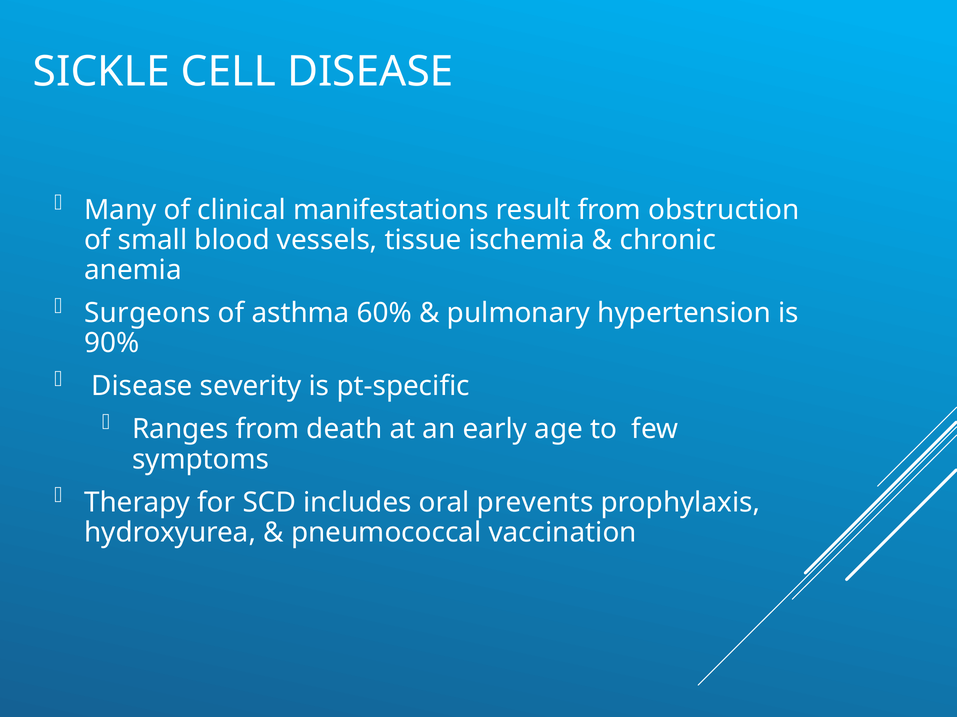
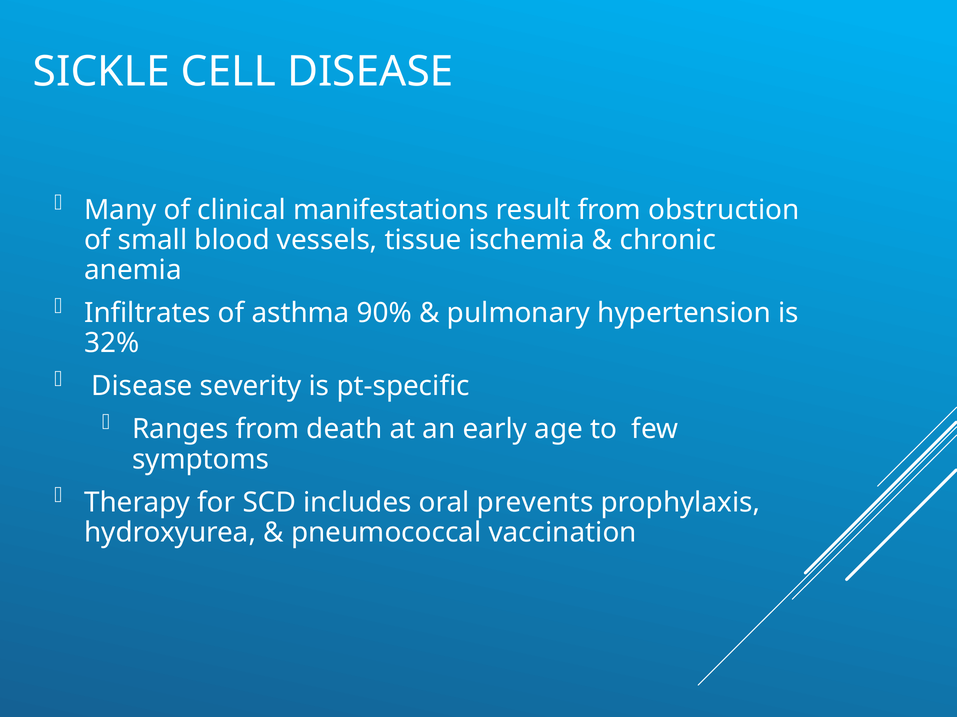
Surgeons: Surgeons -> Infiltrates (147, 313)
60%: 60% -> 90% (384, 313)
90%: 90% -> 32% (112, 344)
